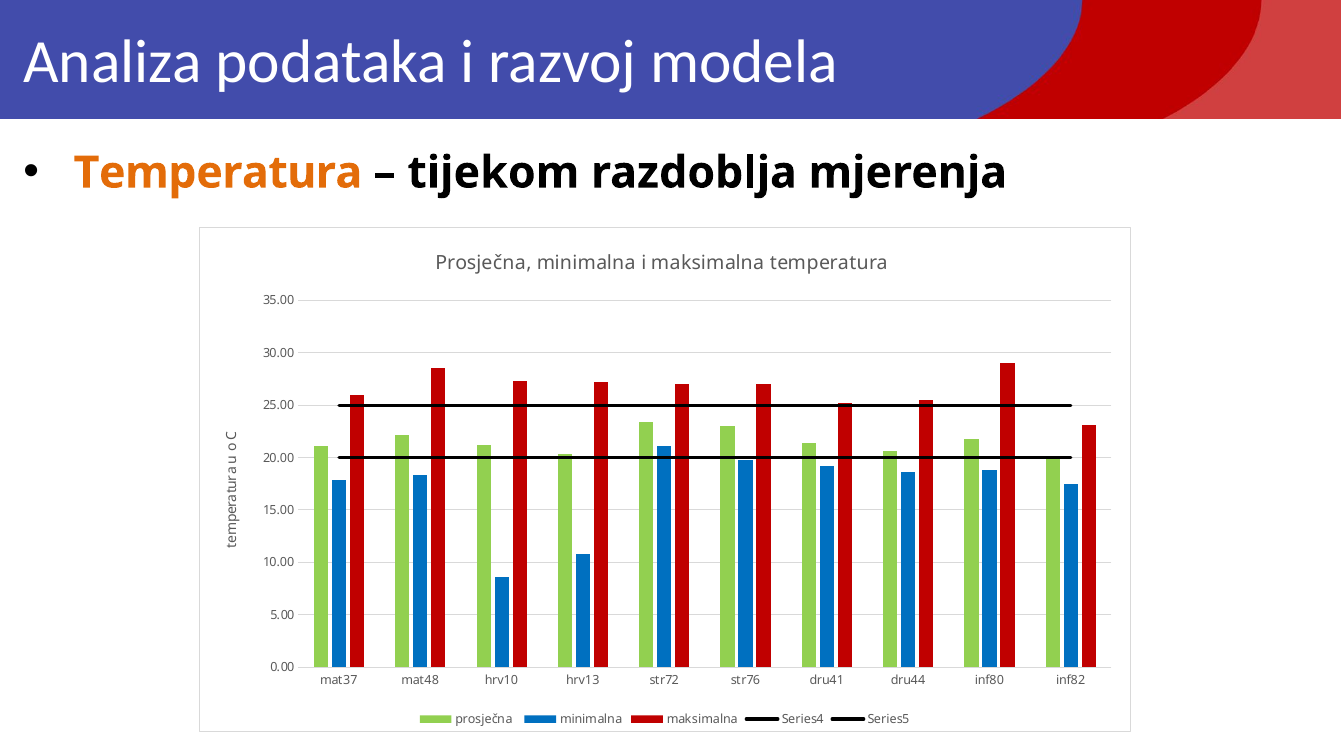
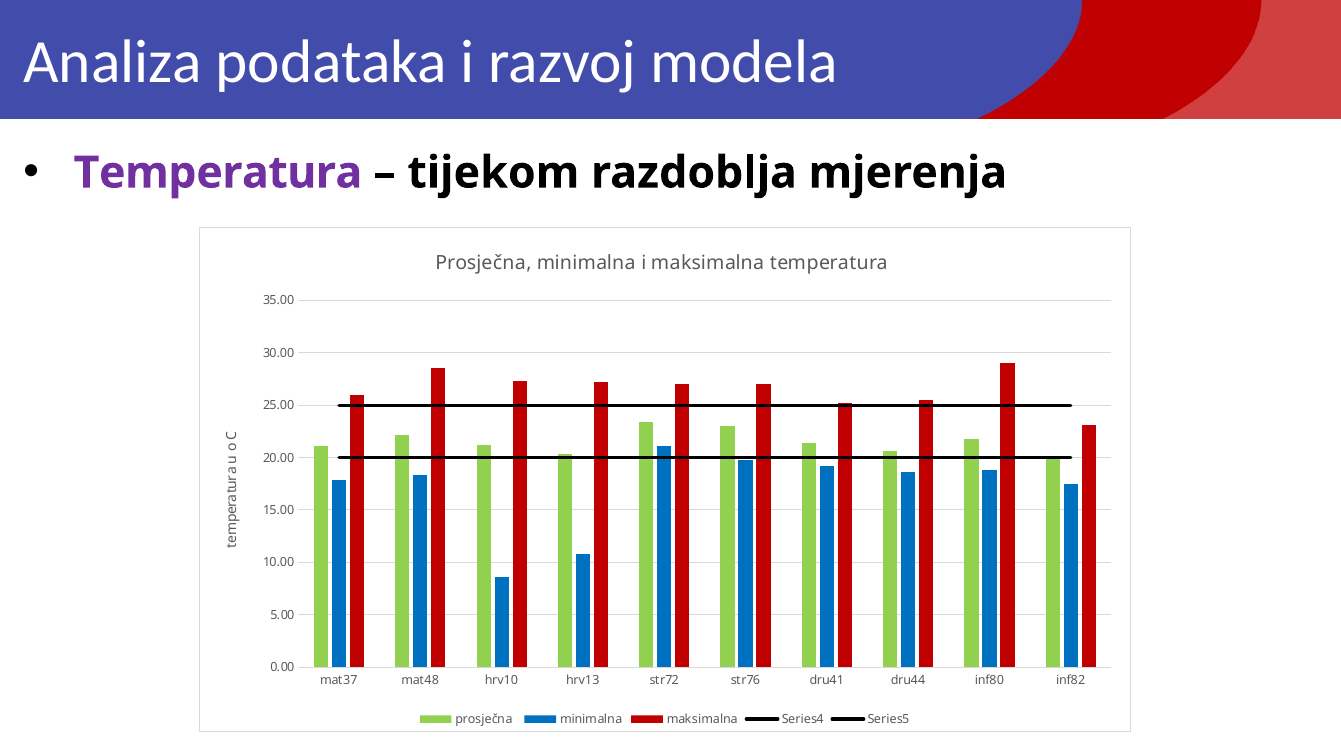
Temperatura colour: orange -> purple (218, 173)
